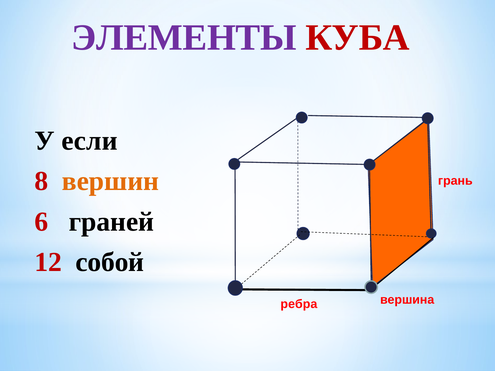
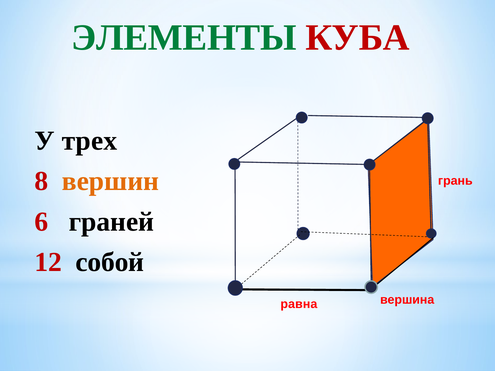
ЭЛЕМЕНТЫ colour: purple -> green (184, 38)
если: если -> трех (89, 141)
ребра: ребра -> равна (299, 304)
